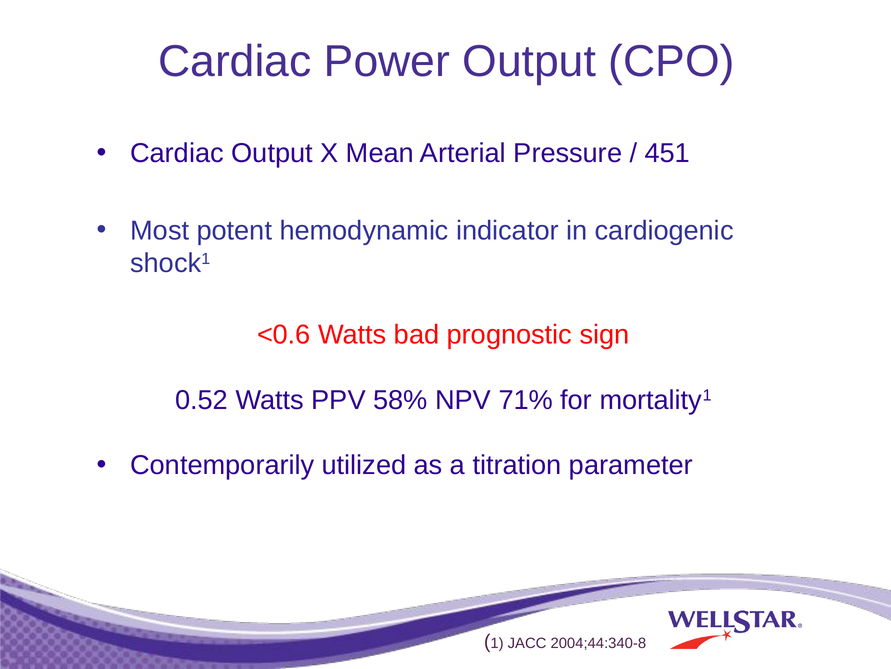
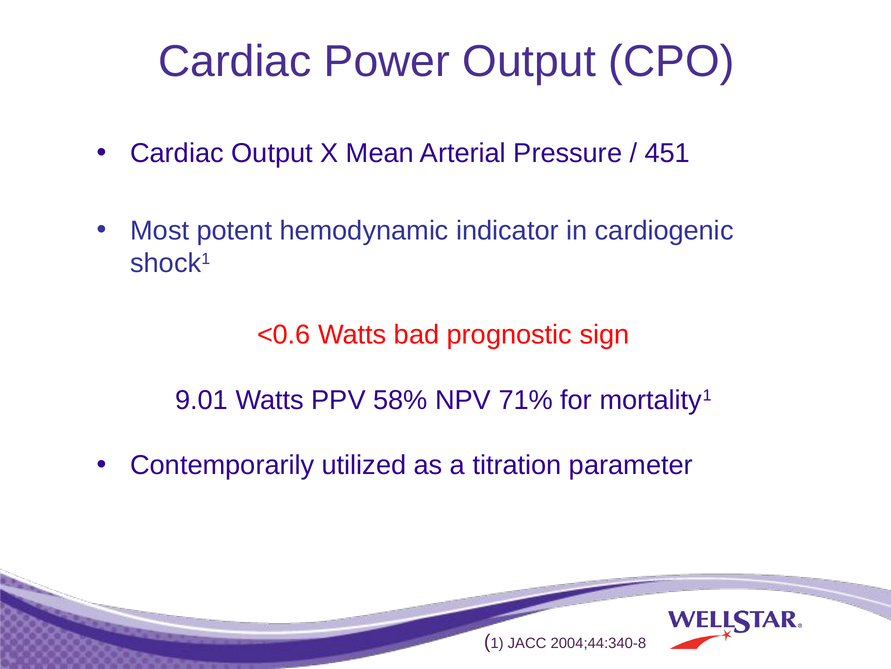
0.52: 0.52 -> 9.01 (202, 400)
